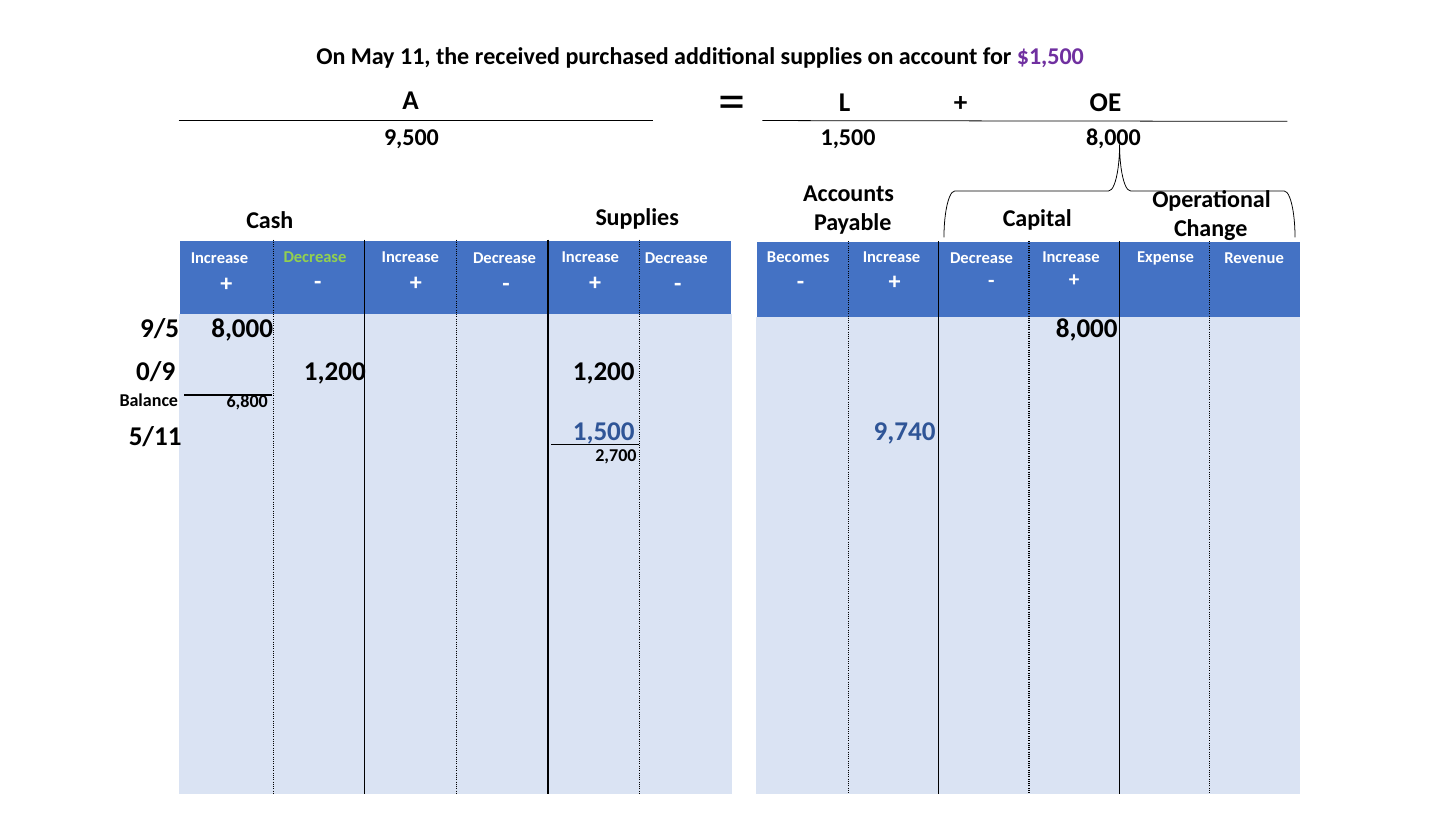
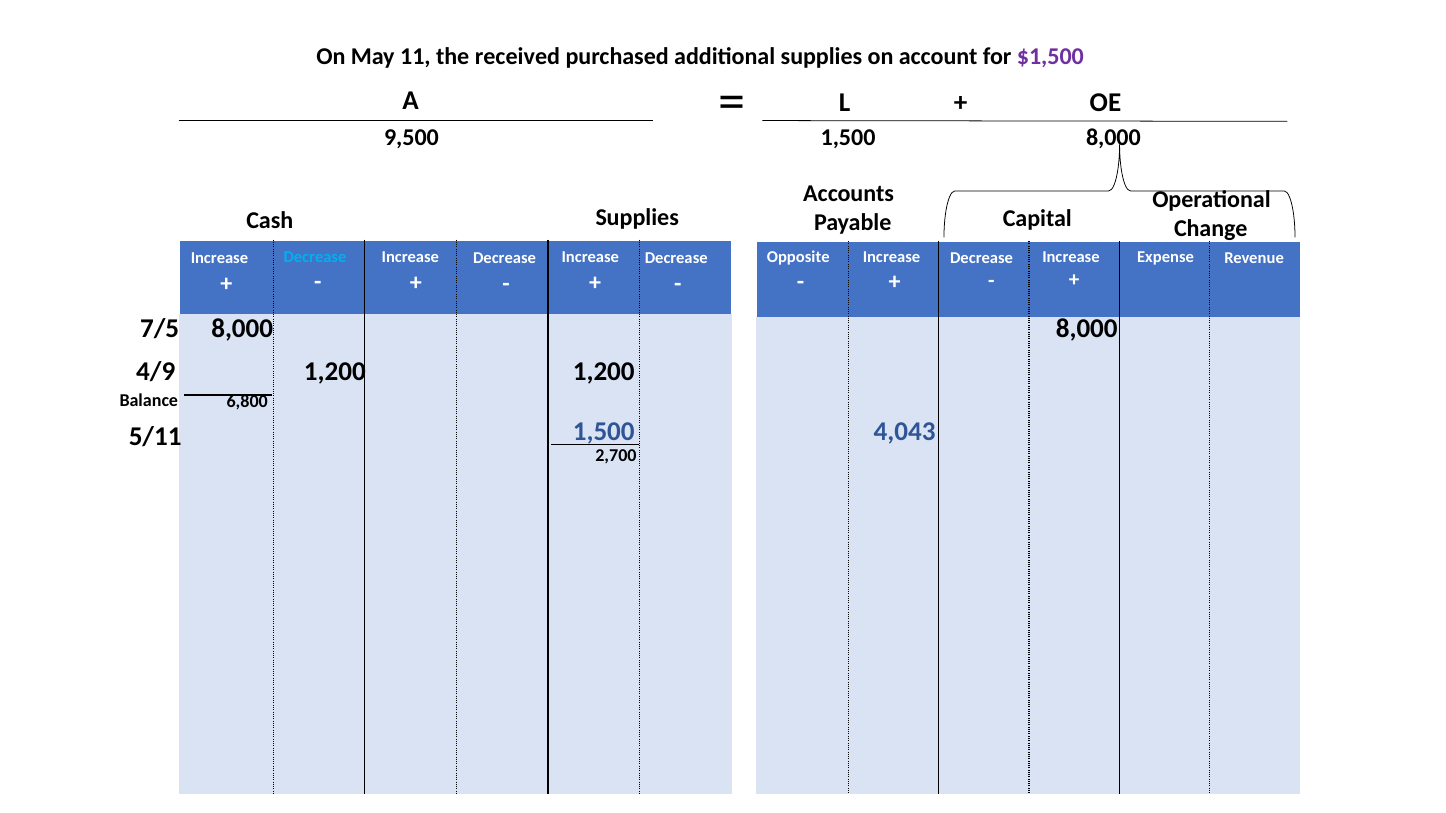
Decrease colour: light green -> light blue (315, 257)
Becomes: Becomes -> Opposite (798, 257)
9/5: 9/5 -> 7/5 (160, 328)
0/9: 0/9 -> 4/9 (156, 371)
9,740: 9,740 -> 4,043 (905, 432)
